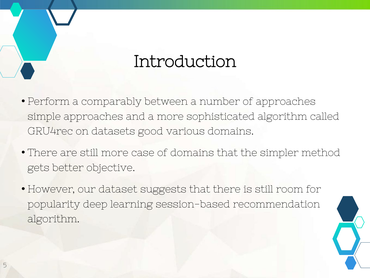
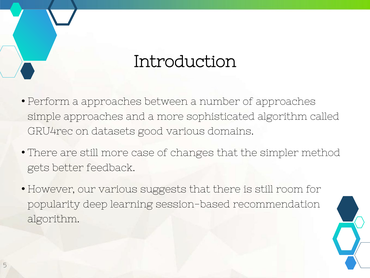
a comparably: comparably -> approaches (111, 101)
of domains: domains -> changes (192, 153)
objective: objective -> feedback (111, 167)
our dataset: dataset -> various (118, 189)
